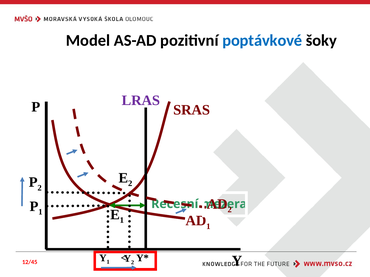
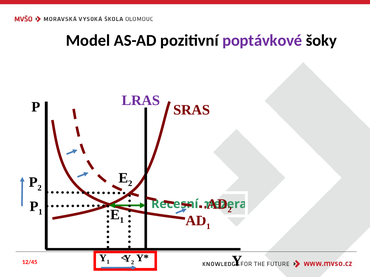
poptávkové colour: blue -> purple (262, 41)
